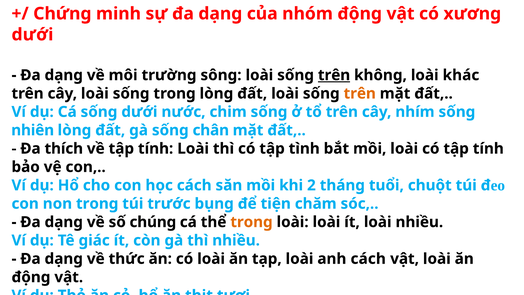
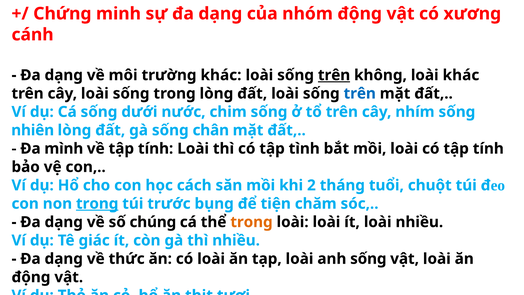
dưới: dưới -> cánh (33, 35)
trường sông: sông -> khác (221, 75)
trên colour: orange -> blue (360, 93)
thích: thích -> mình (64, 148)
trong underline: none -> present (97, 204)
anh cách: cách -> sống (368, 259)
